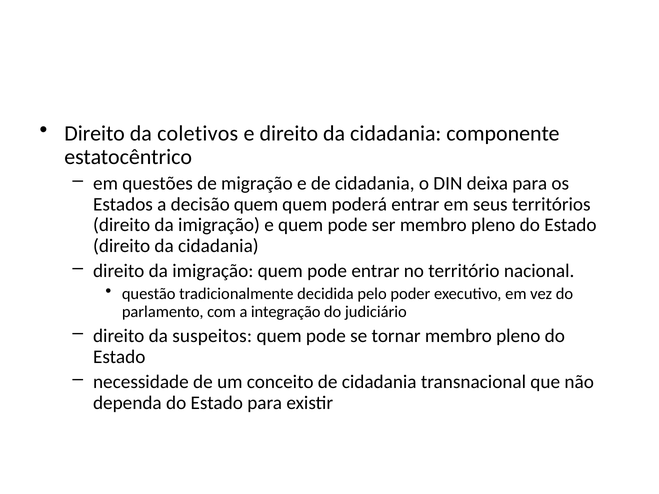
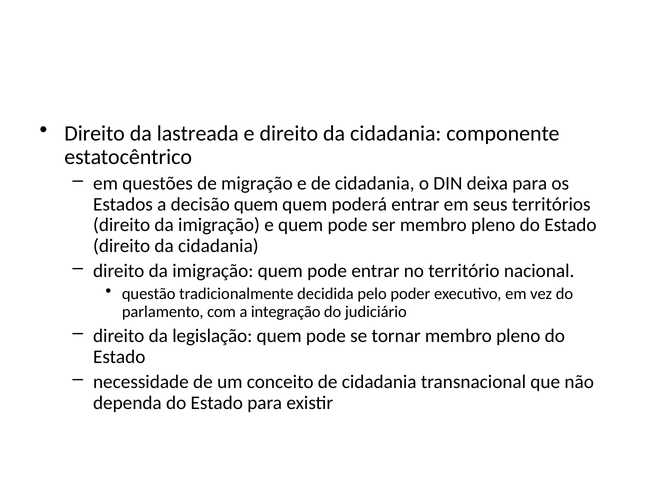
coletivos: coletivos -> lastreada (198, 133)
suspeitos: suspeitos -> legislação (212, 336)
